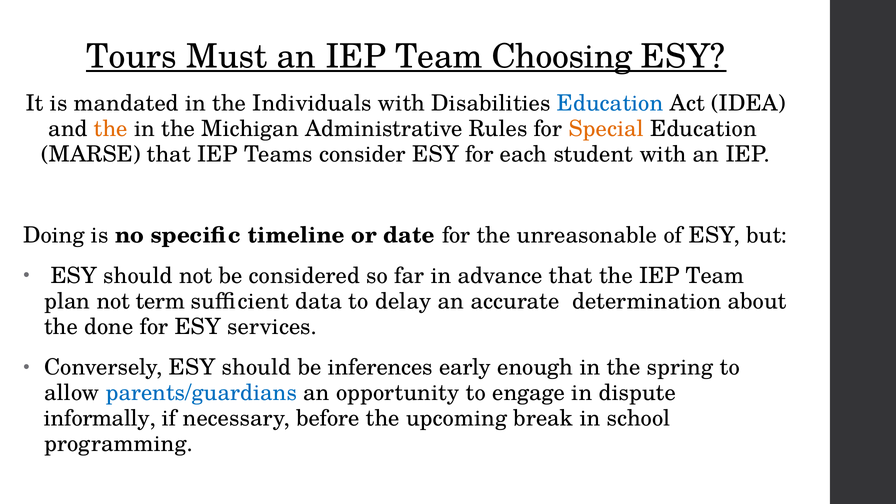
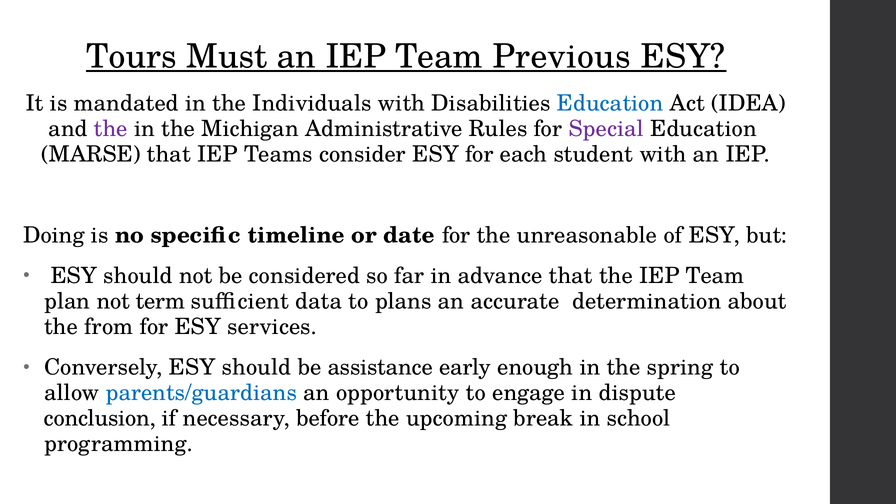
Choosing: Choosing -> Previous (562, 56)
the colour: orange -> purple (111, 129)
Special colour: orange -> purple (606, 129)
delay: delay -> plans (403, 301)
done: done -> from (109, 327)
inferences: inferences -> assistance (380, 367)
informally: informally -> conclusion (100, 418)
